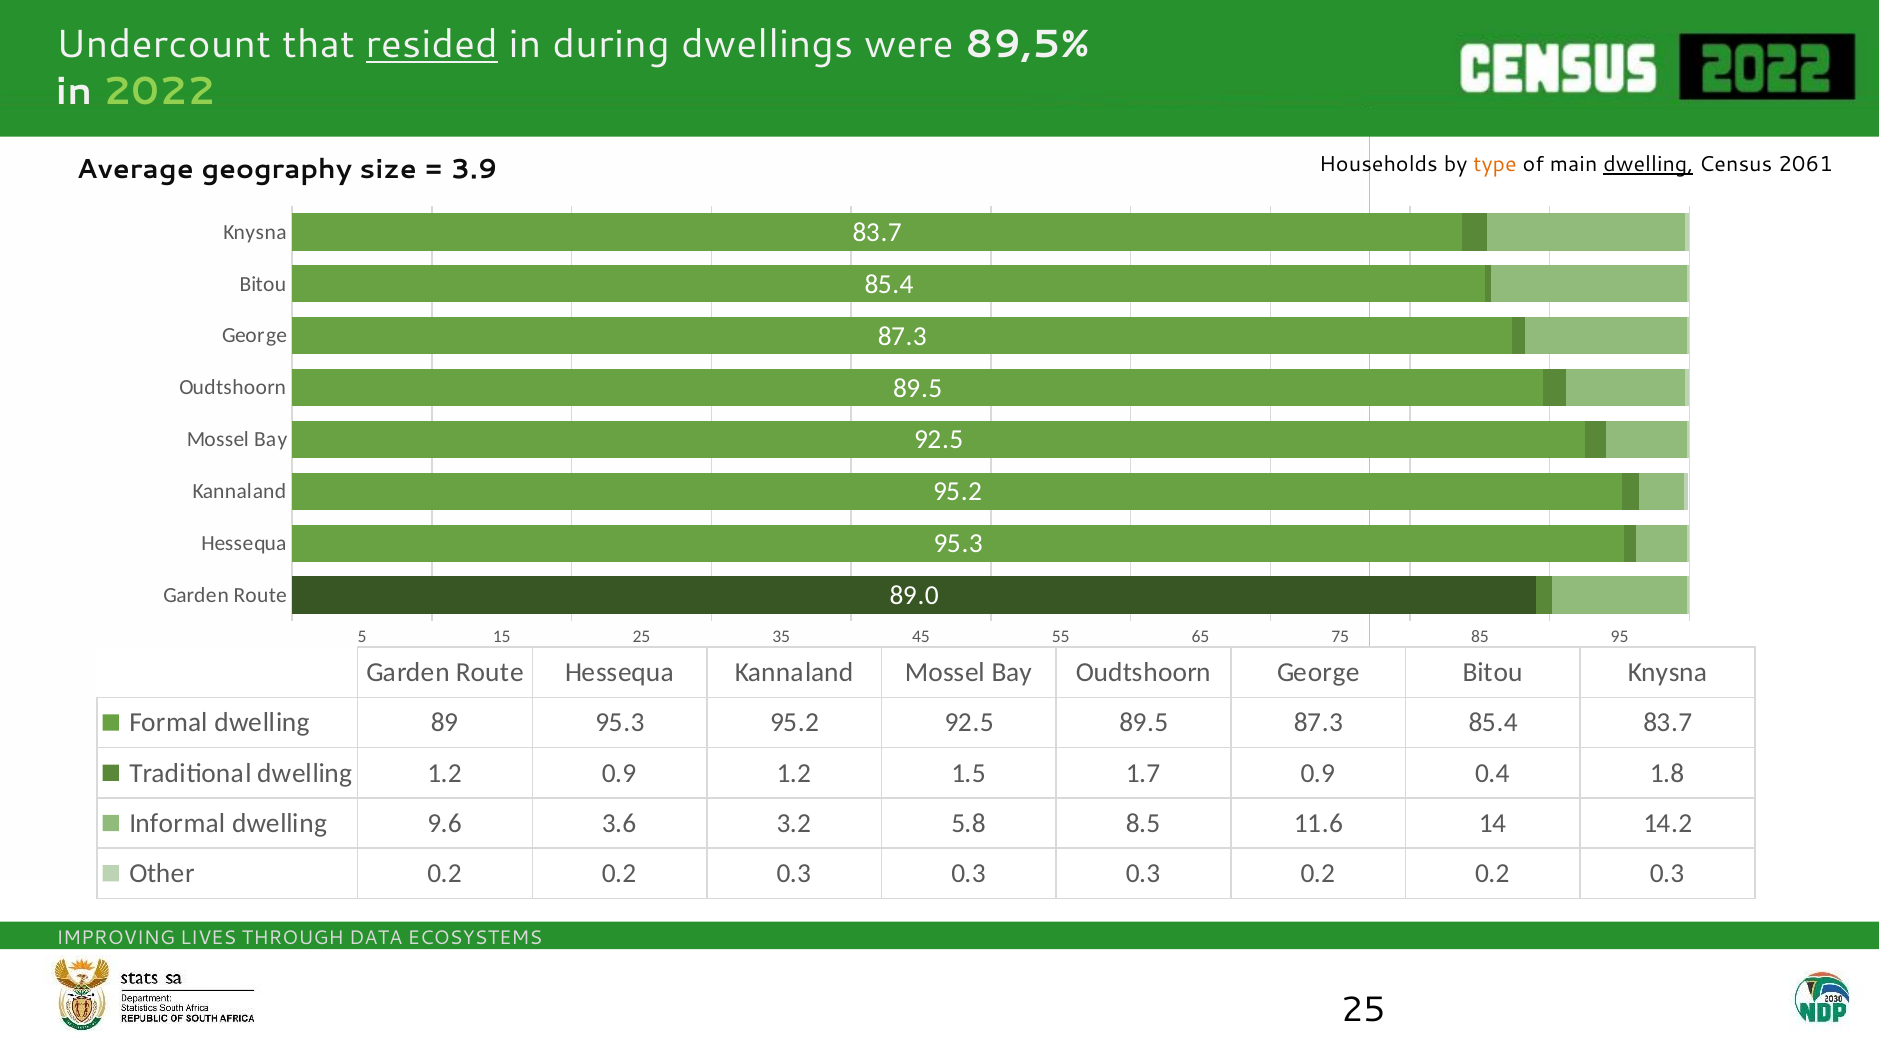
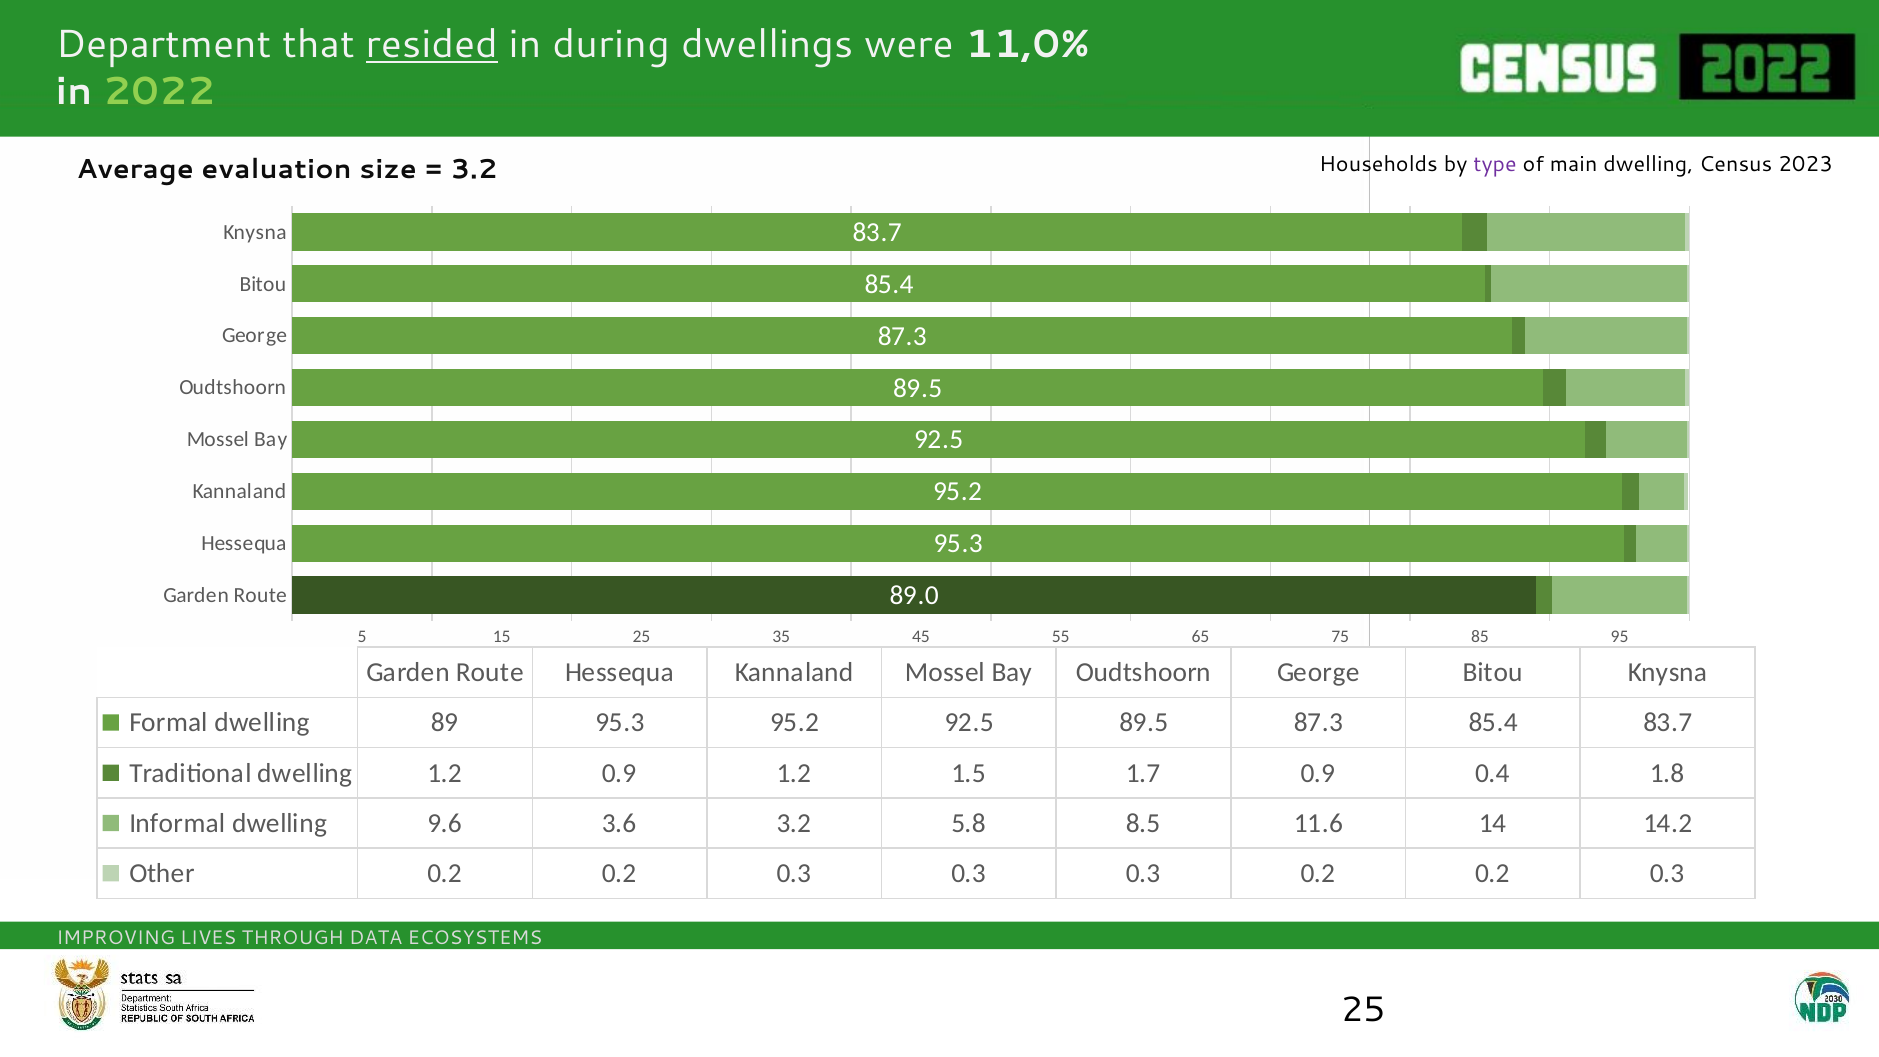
Undercount: Undercount -> Department (163, 45)
89,5%: 89,5% -> 11,0% (1027, 45)
type colour: orange -> purple (1495, 165)
dwelling underline: present -> none (1648, 165)
2061: 2061 -> 2023 (1806, 165)
geography: geography -> evaluation (277, 169)
3.9: 3.9 -> 3.2 (474, 169)
